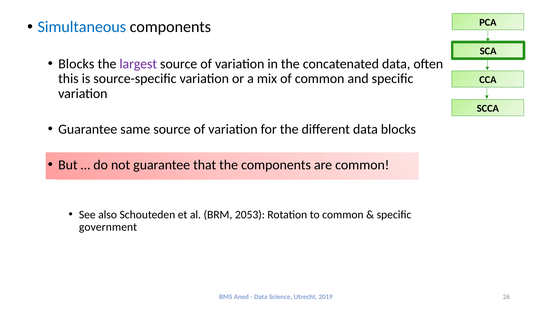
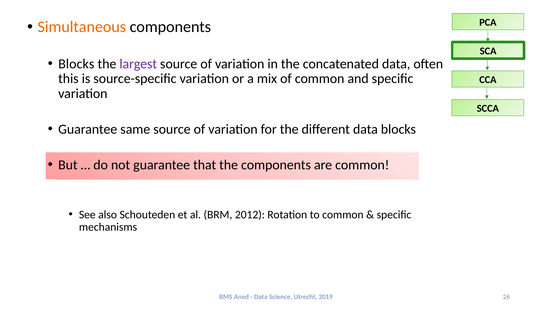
Simultaneous colour: blue -> orange (82, 27)
2053: 2053 -> 2012 (250, 214)
government: government -> mechanisms (108, 227)
